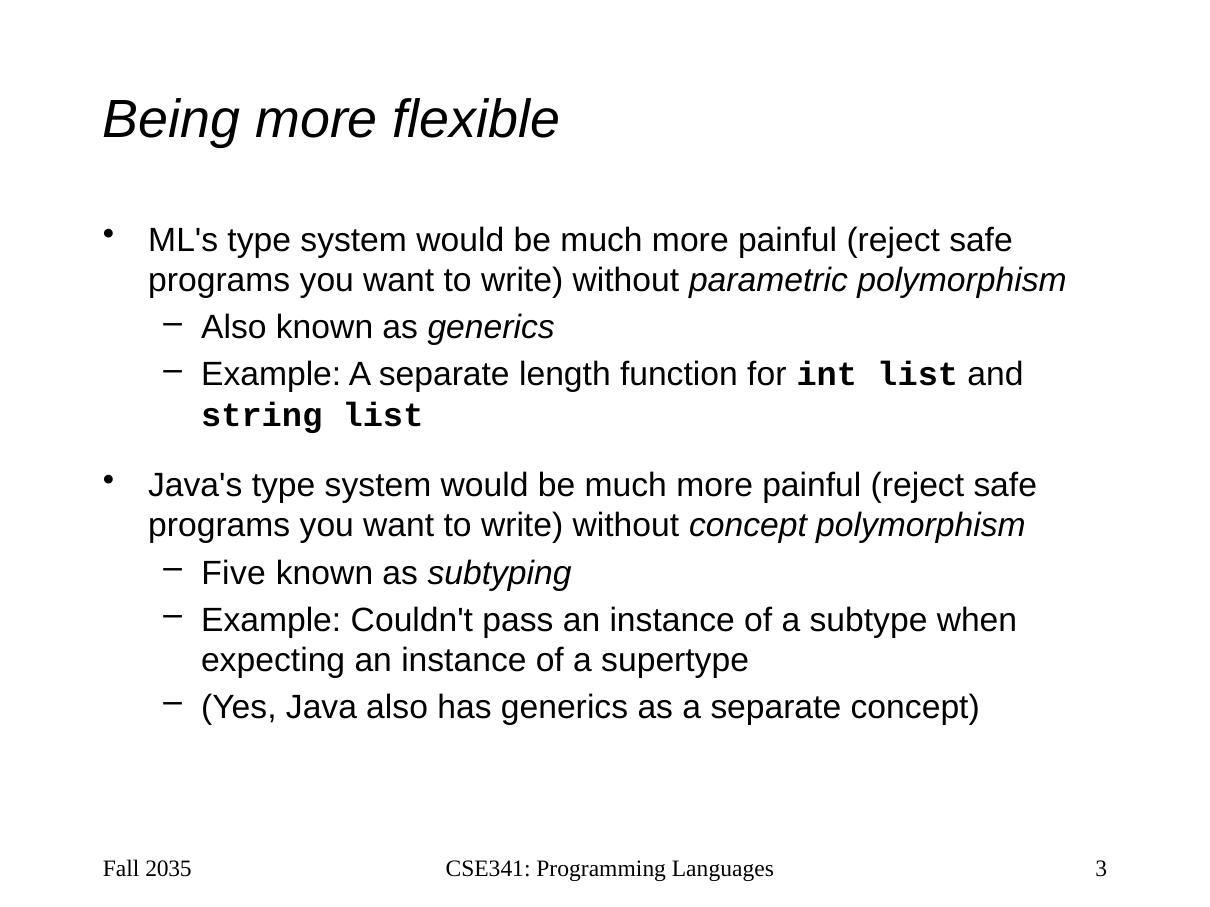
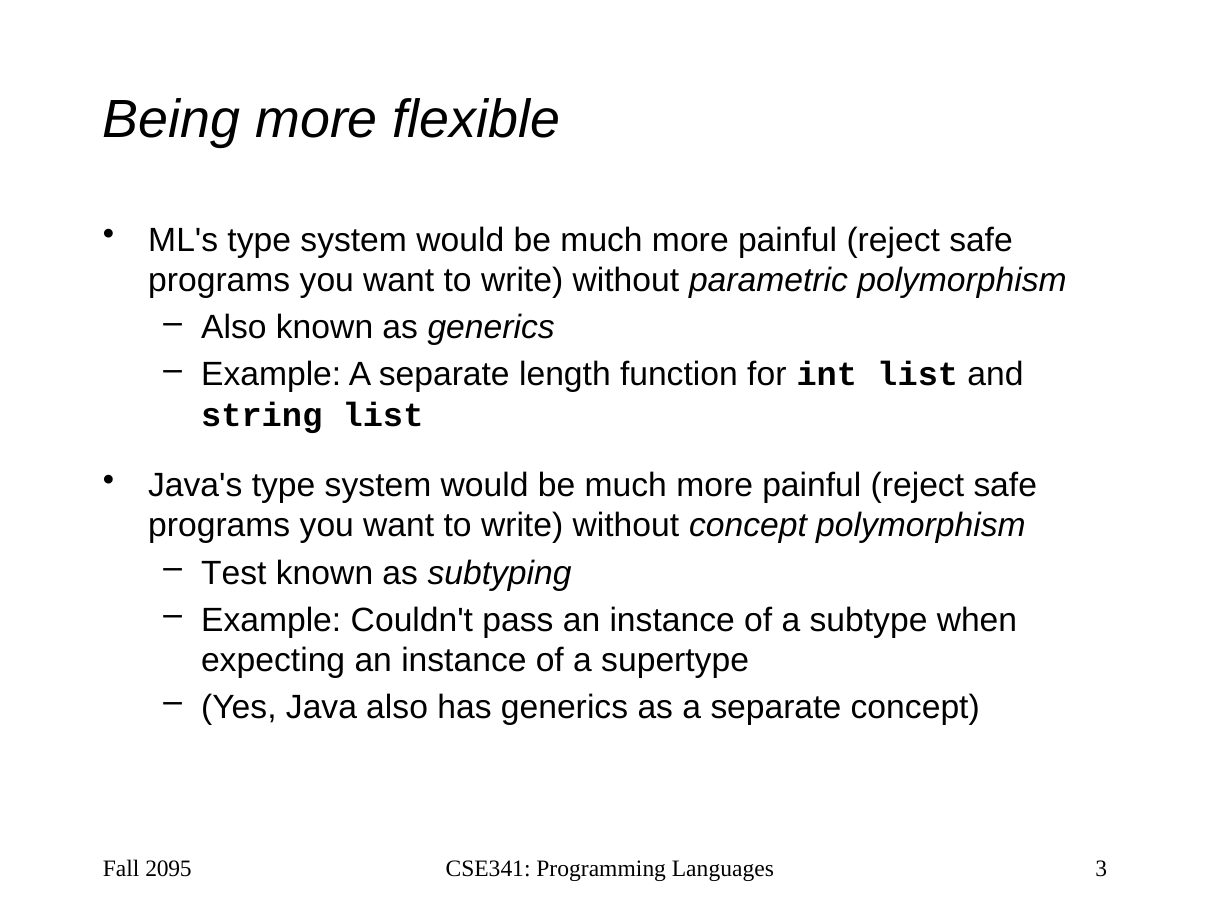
Five: Five -> Test (234, 573)
2035: 2035 -> 2095 (169, 869)
